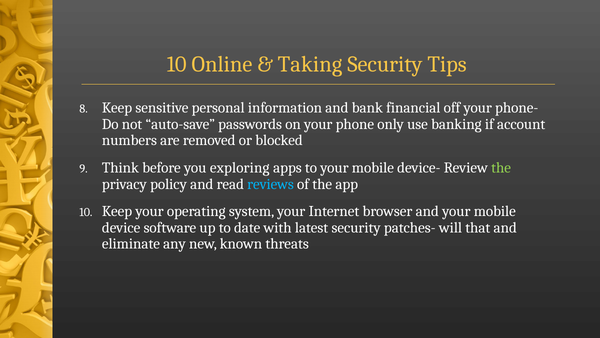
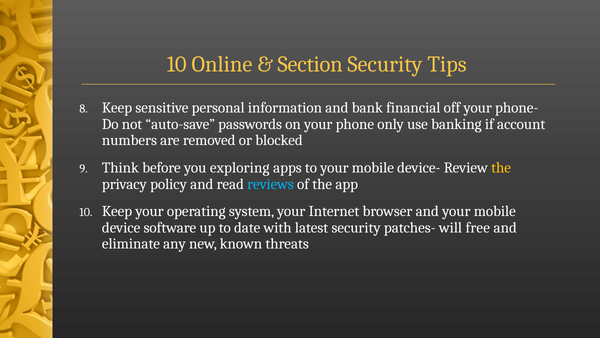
Taking: Taking -> Section (310, 64)
the colour: light green -> yellow (501, 168)
that: that -> free (478, 227)
